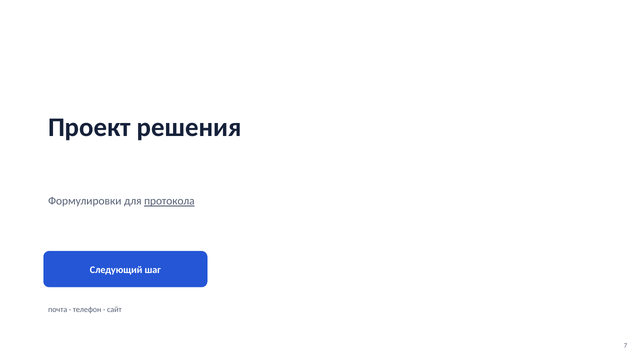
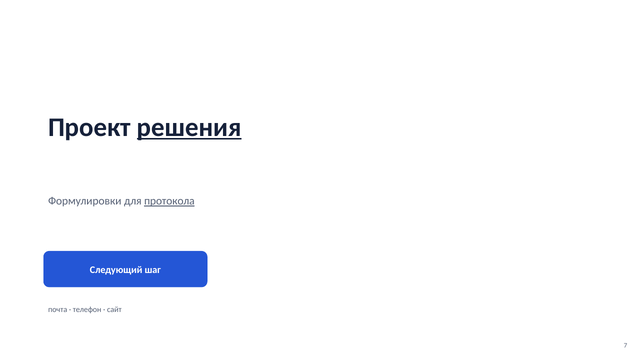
решения underline: none -> present (189, 127)
